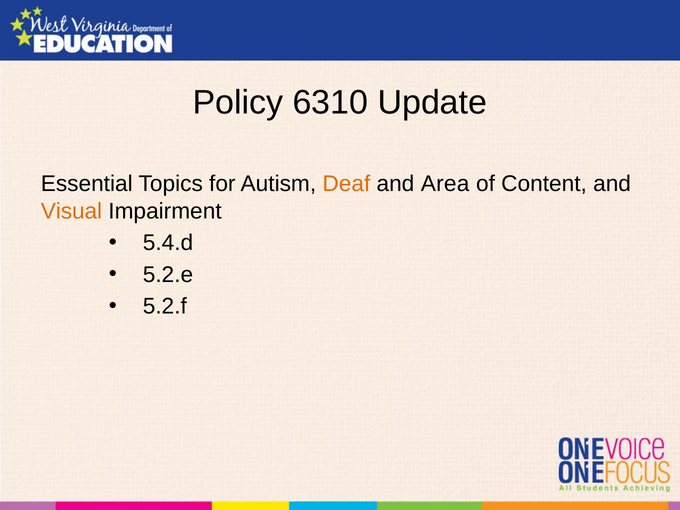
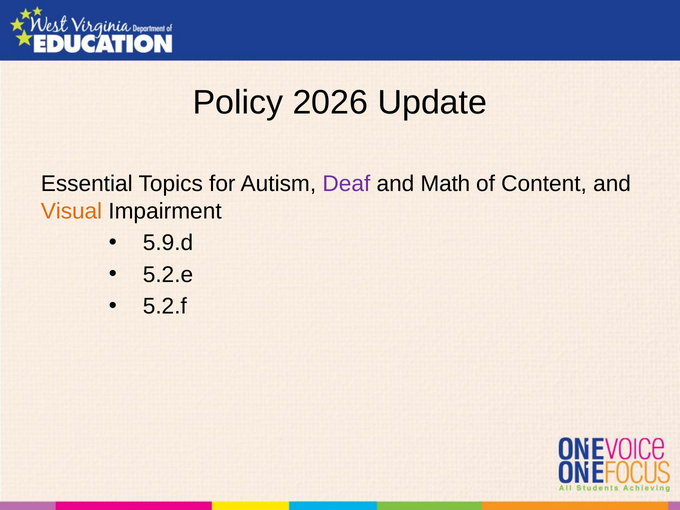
6310: 6310 -> 2026 (330, 103)
Deaf colour: orange -> purple (346, 184)
Area: Area -> Math (445, 184)
5.4.d: 5.4.d -> 5.9.d (168, 243)
